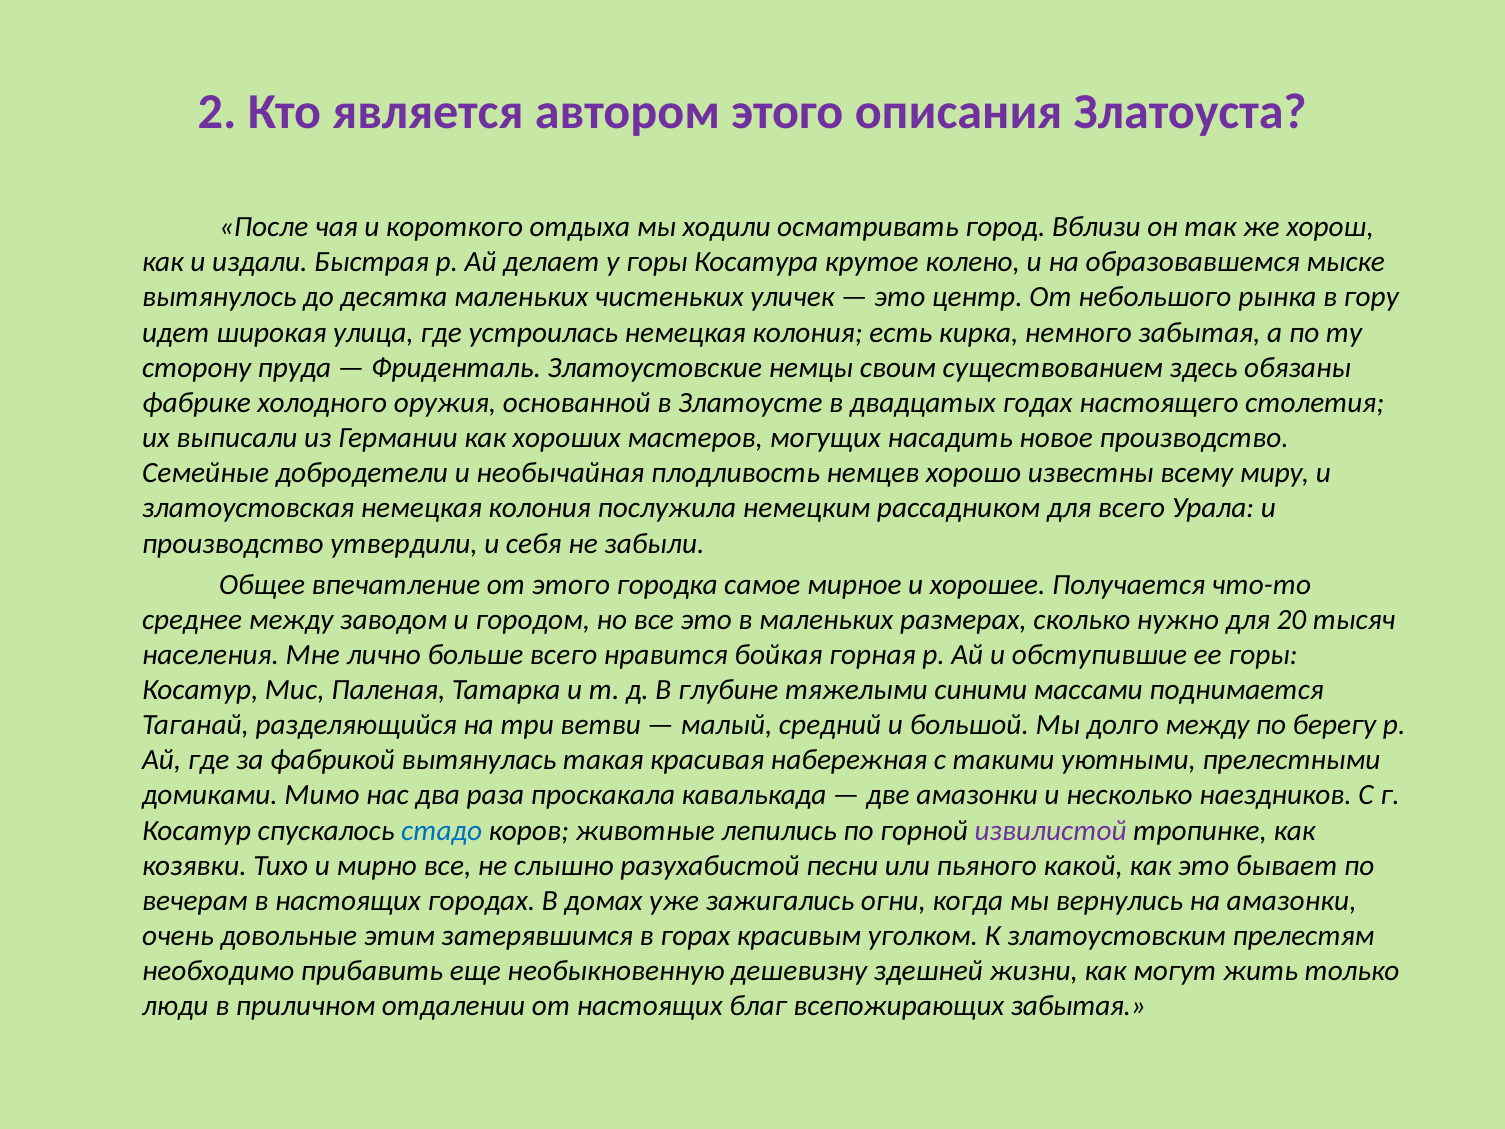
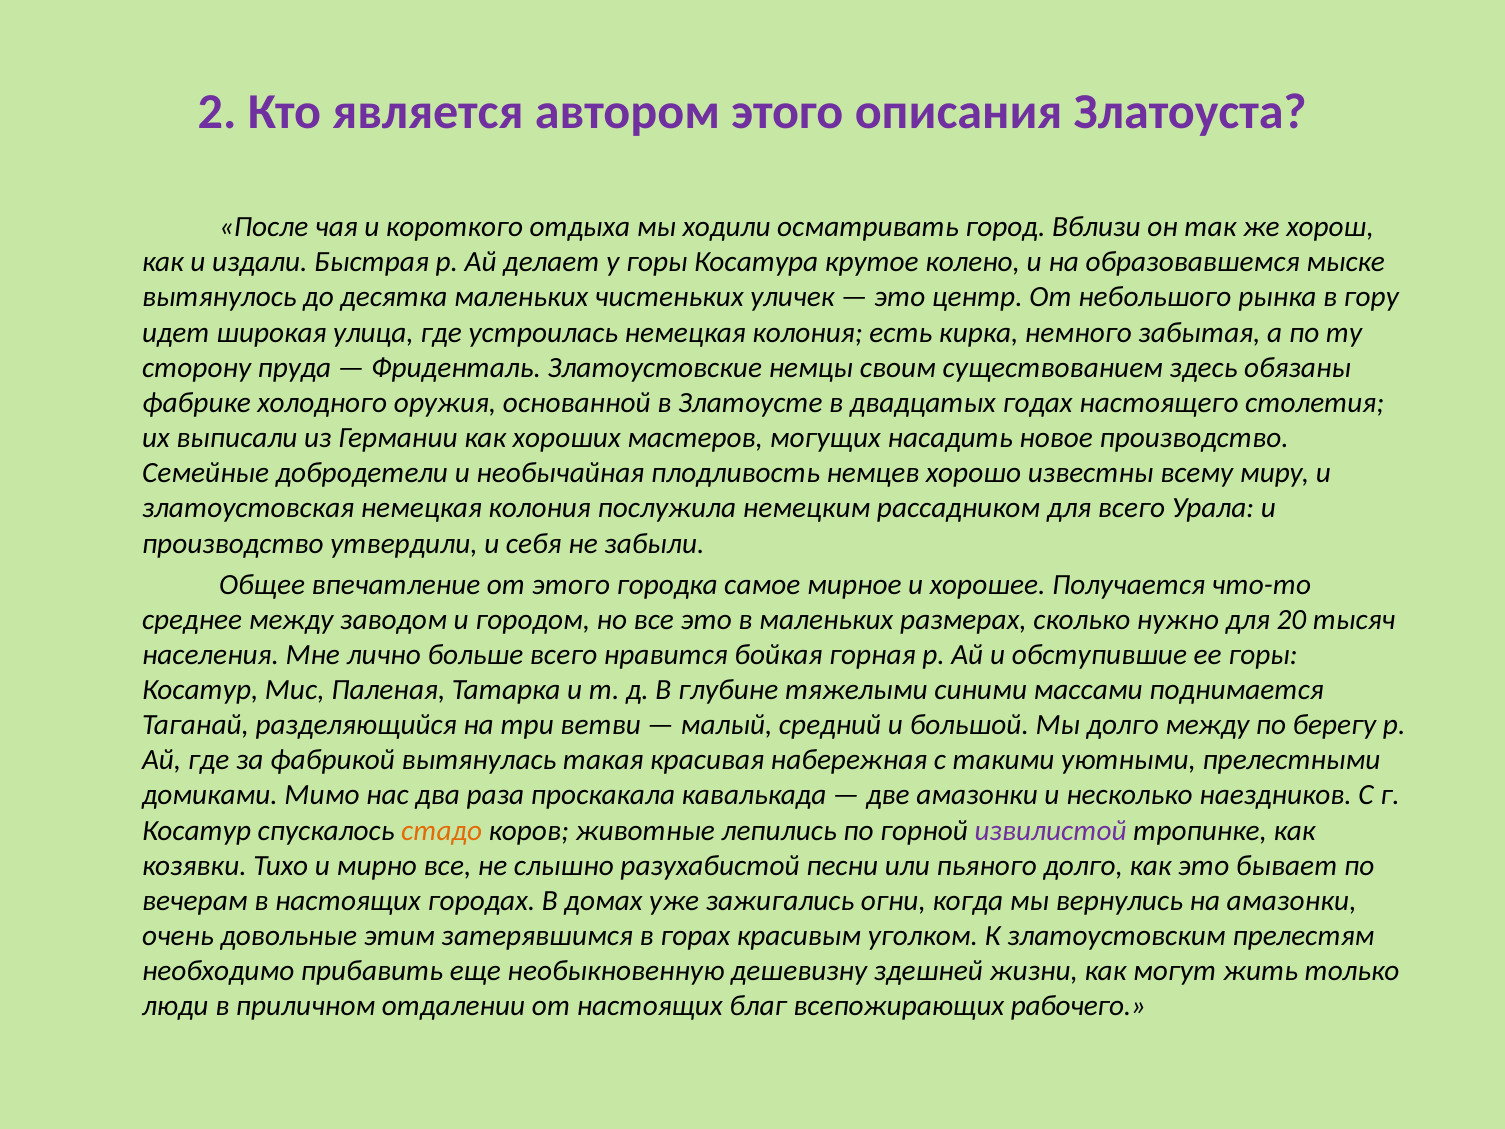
стадо colour: blue -> orange (442, 830)
пьяного какой: какой -> долго (1083, 865)
всепожирающих забытая: забытая -> рабочего (1078, 1006)
